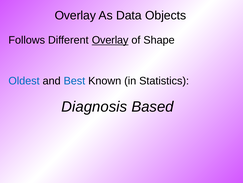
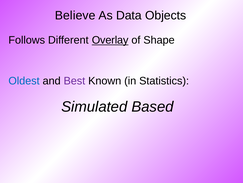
Overlay: Overlay -> Believe (75, 15)
Best colour: blue -> purple (75, 81)
Diagnosis: Diagnosis -> Simulated (94, 106)
